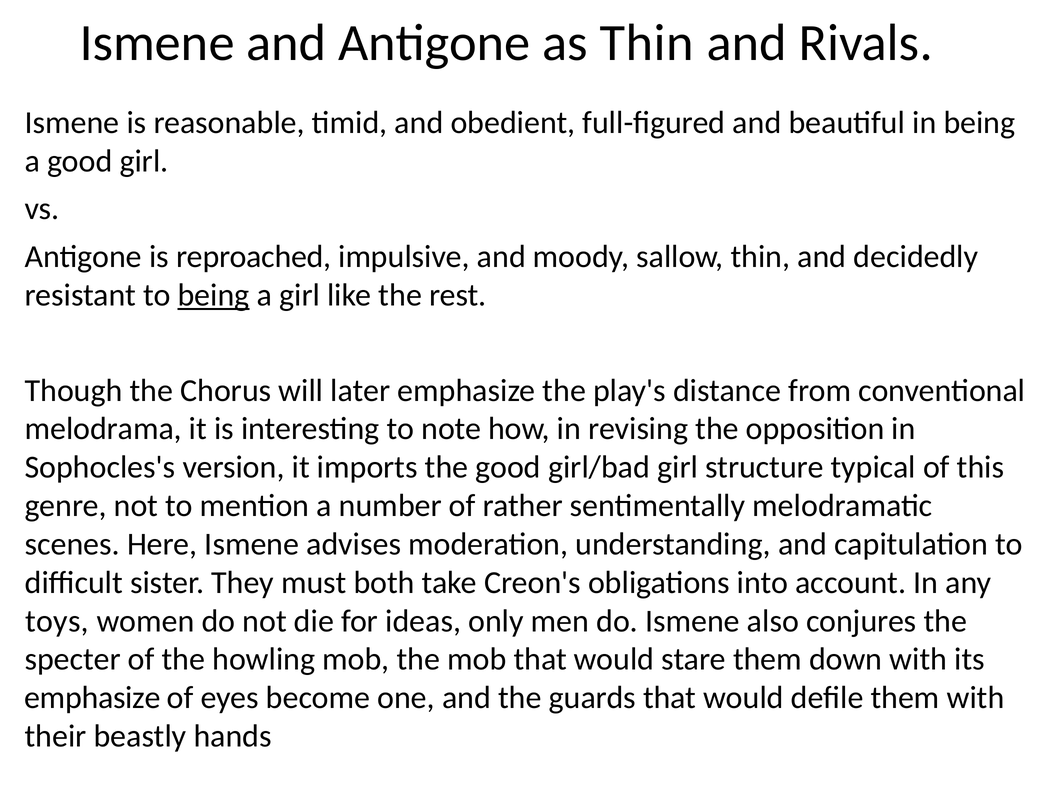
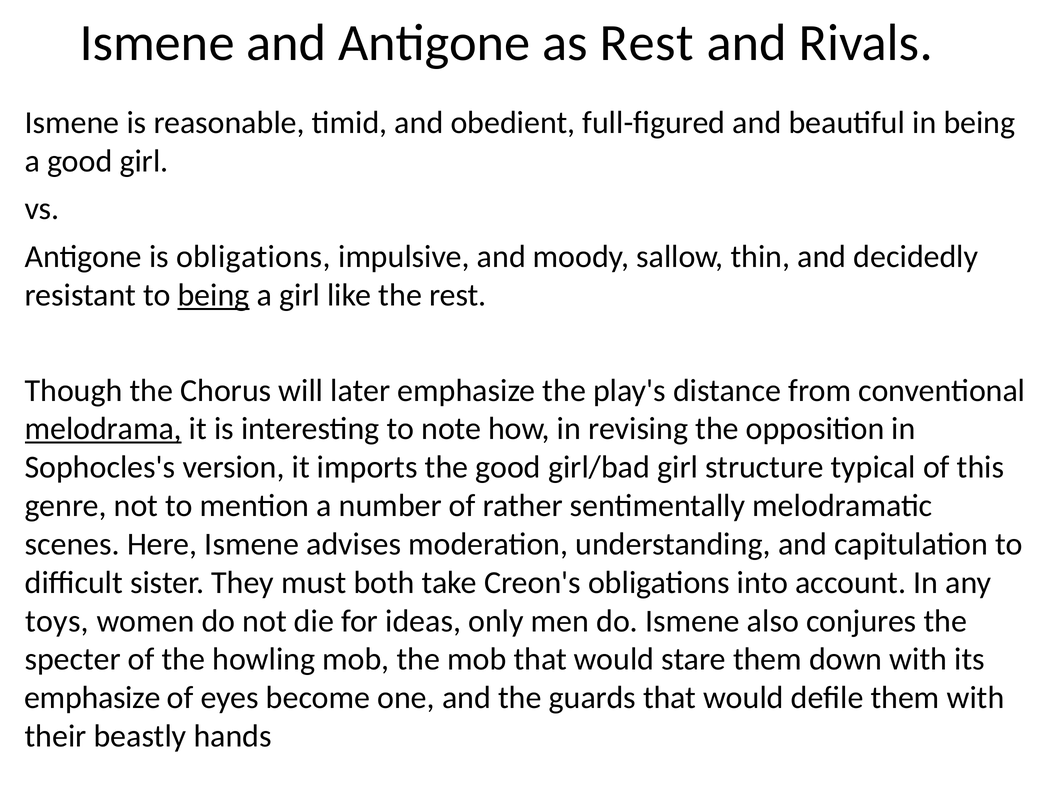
as Thin: Thin -> Rest (647, 43)
is reproached: reproached -> obligations (253, 257)
melodrama underline: none -> present (103, 429)
